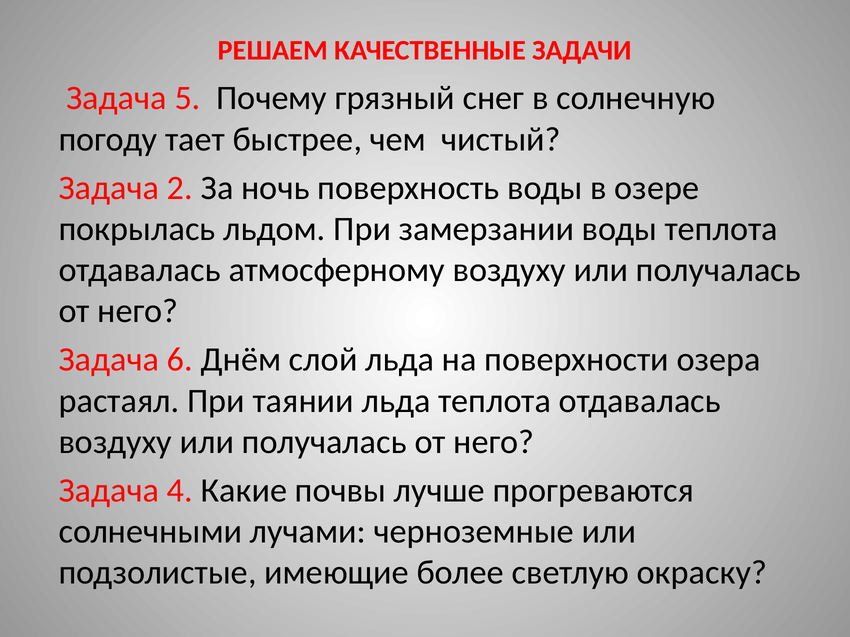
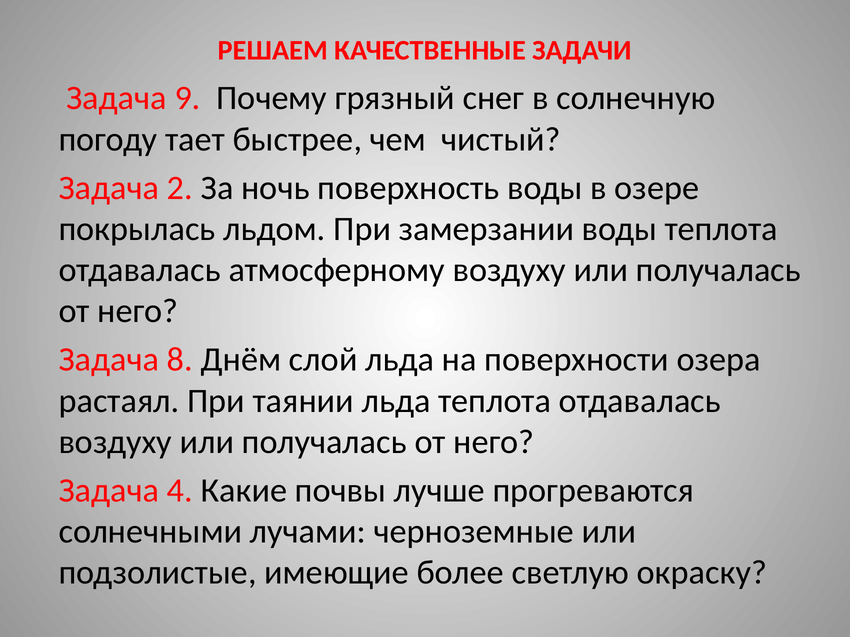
5: 5 -> 9 (188, 98)
6: 6 -> 8 (180, 360)
